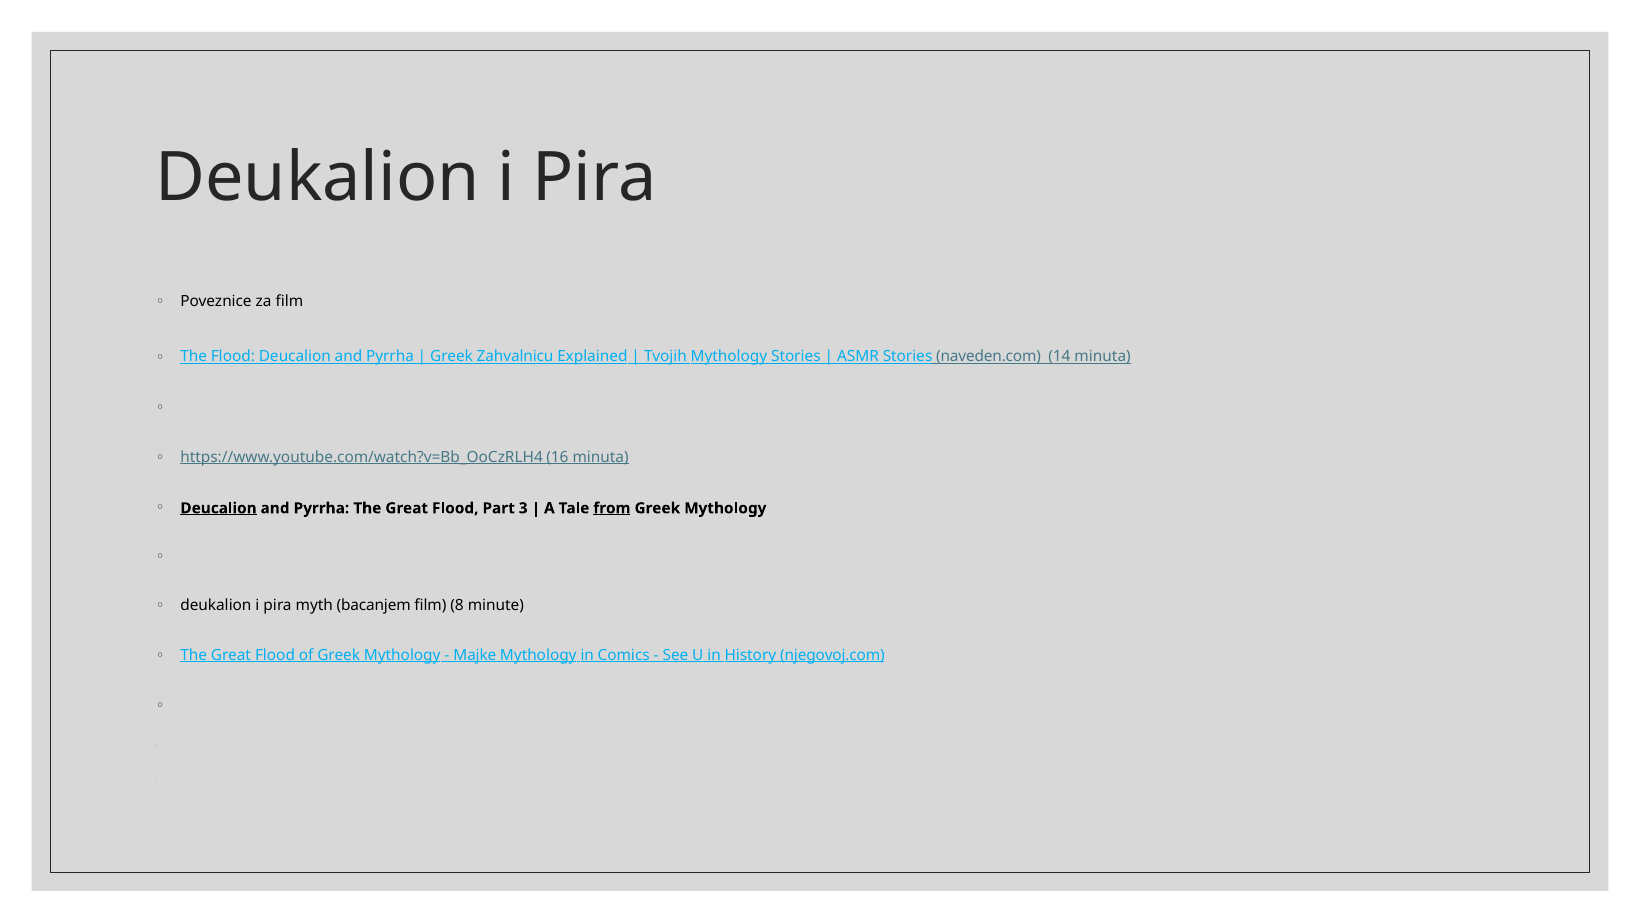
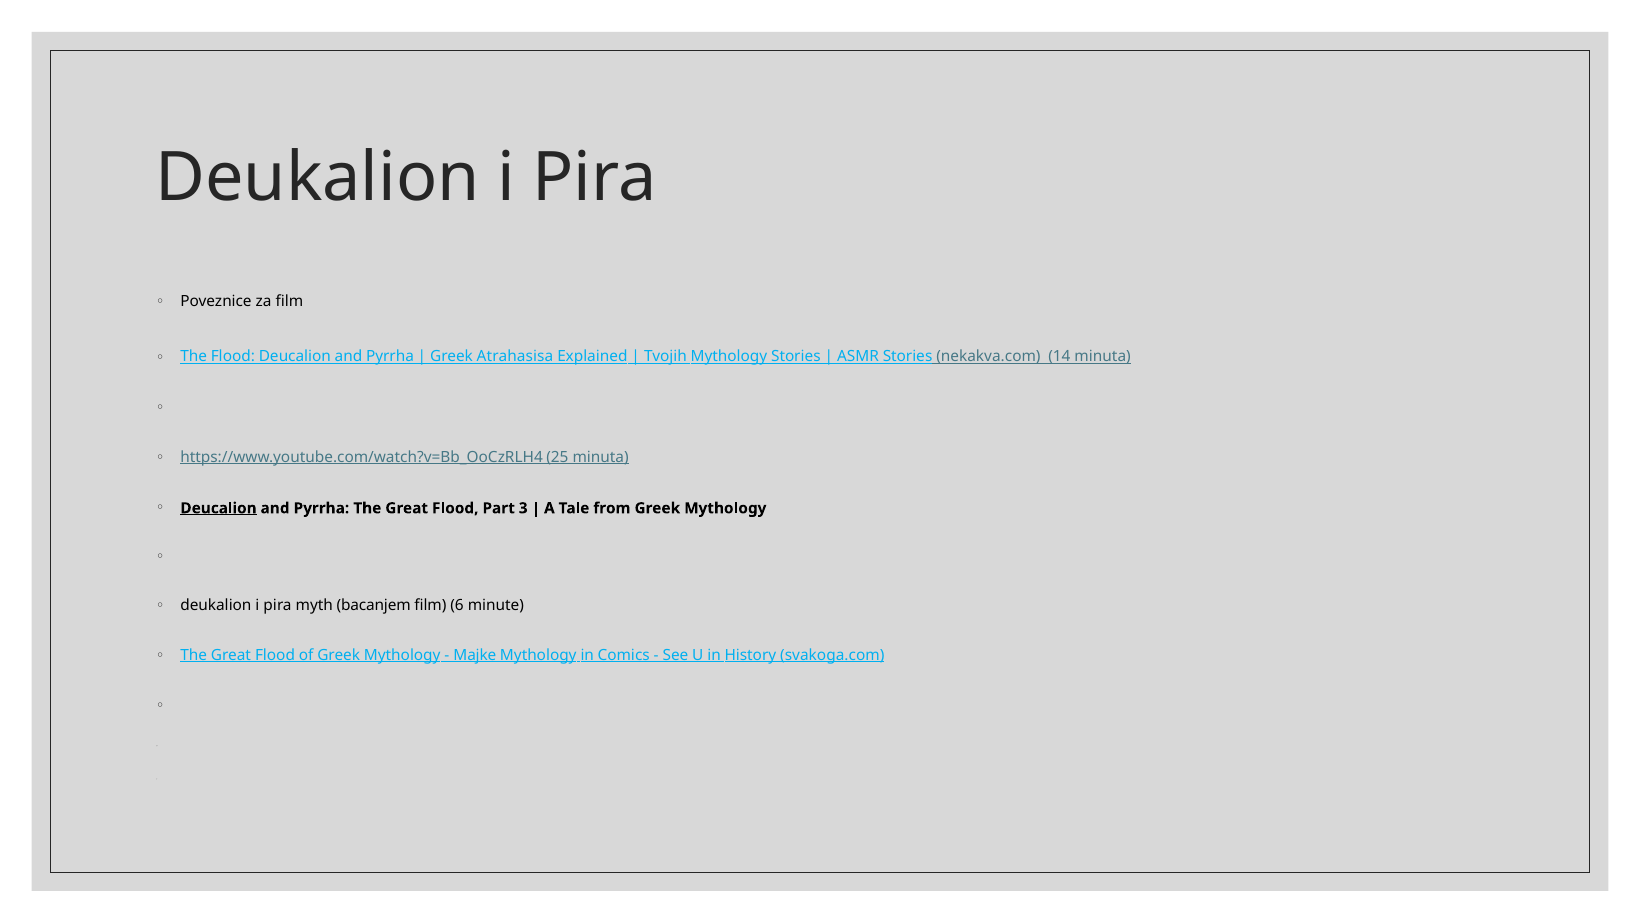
Zahvalnicu: Zahvalnicu -> Atrahasisa (515, 356)
naveden.com: naveden.com -> nekakva.com (988, 356)
16: 16 -> 25 (557, 457)
from underline: present -> none (612, 508)
8: 8 -> 6 (457, 606)
njegovoj.com: njegovoj.com -> svakoga.com (832, 655)
